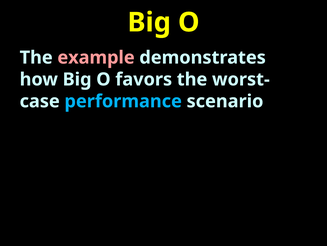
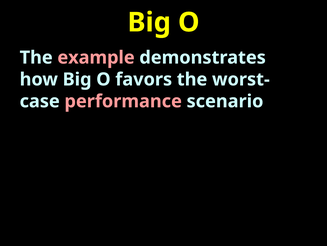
performance colour: light blue -> pink (123, 101)
